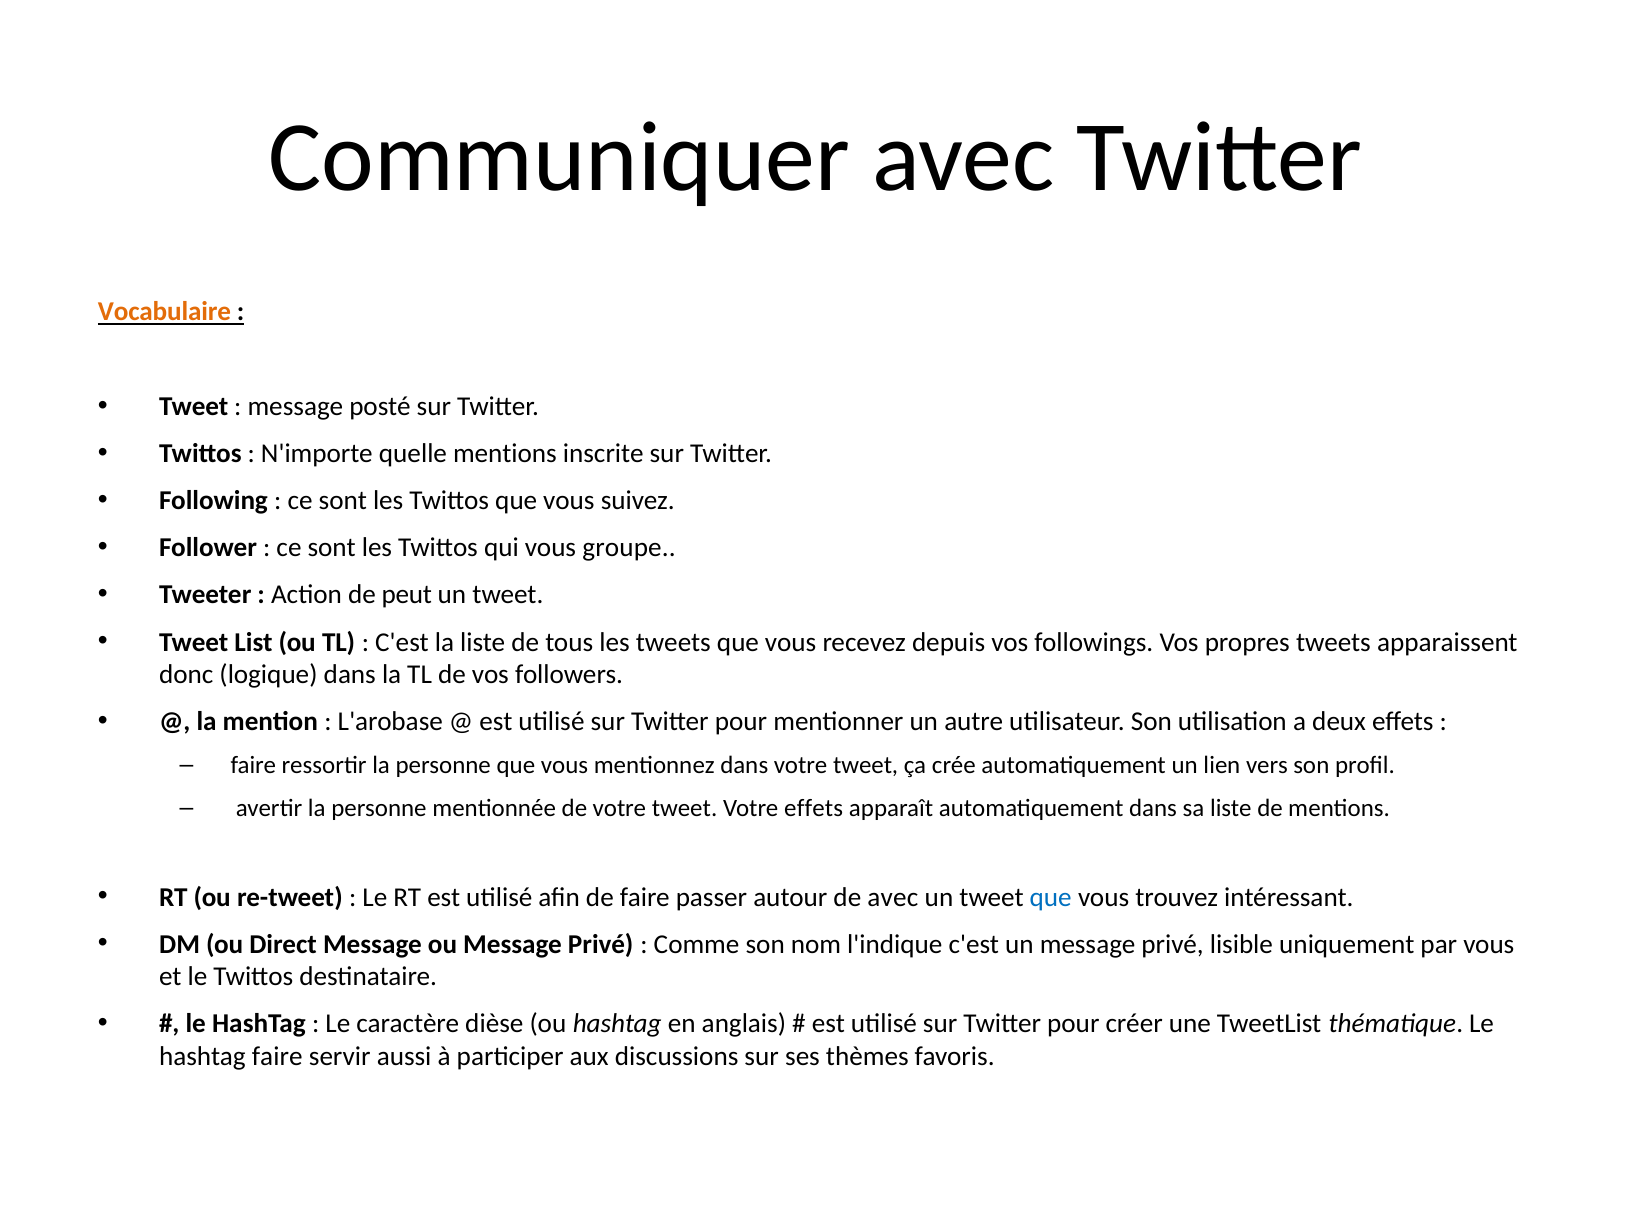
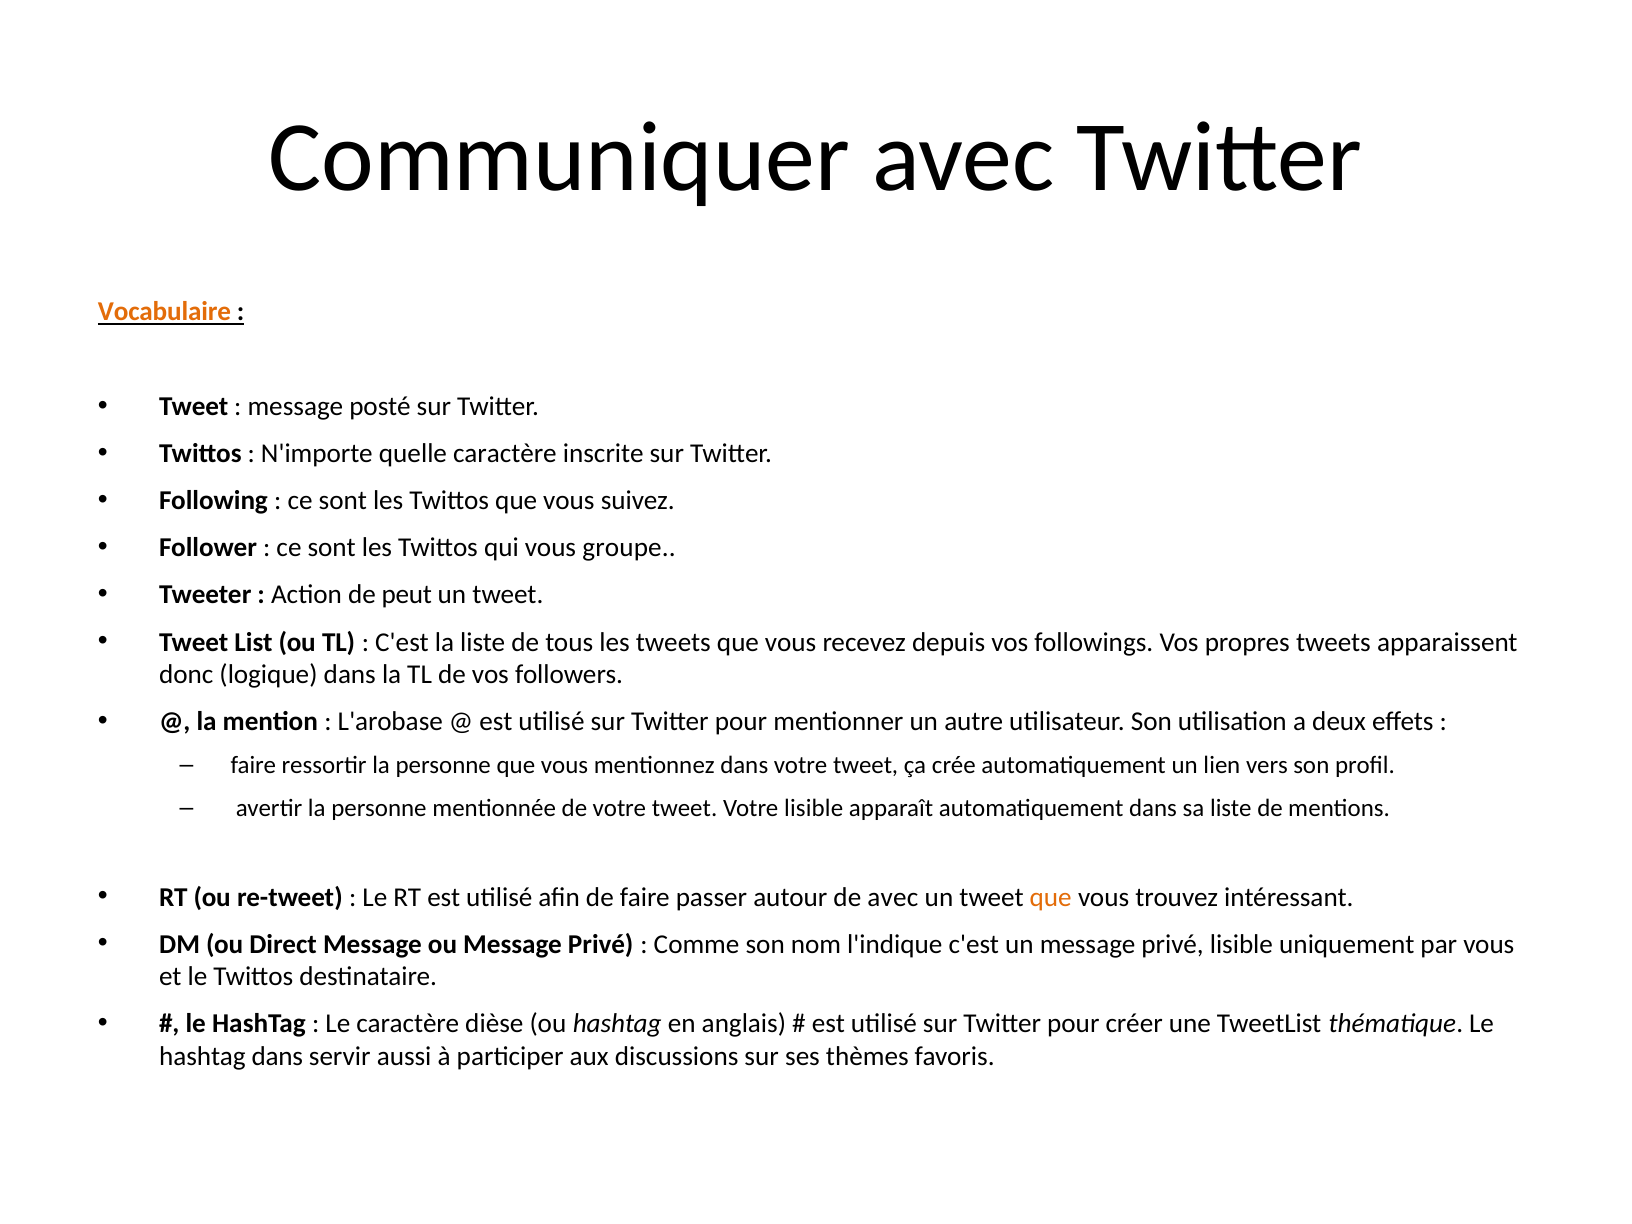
quelle mentions: mentions -> caractère (505, 453)
Votre effets: effets -> lisible (814, 808)
que colour: blue -> orange (1051, 897)
hashtag faire: faire -> dans (277, 1057)
